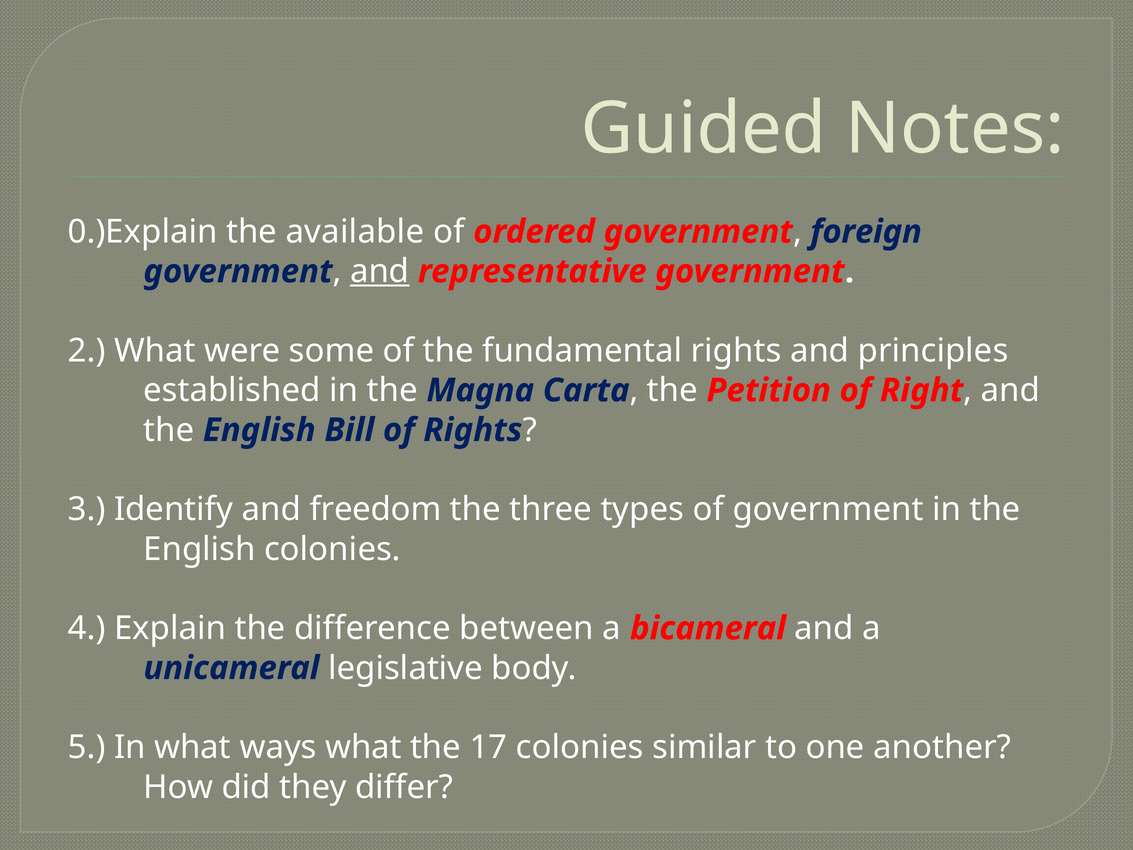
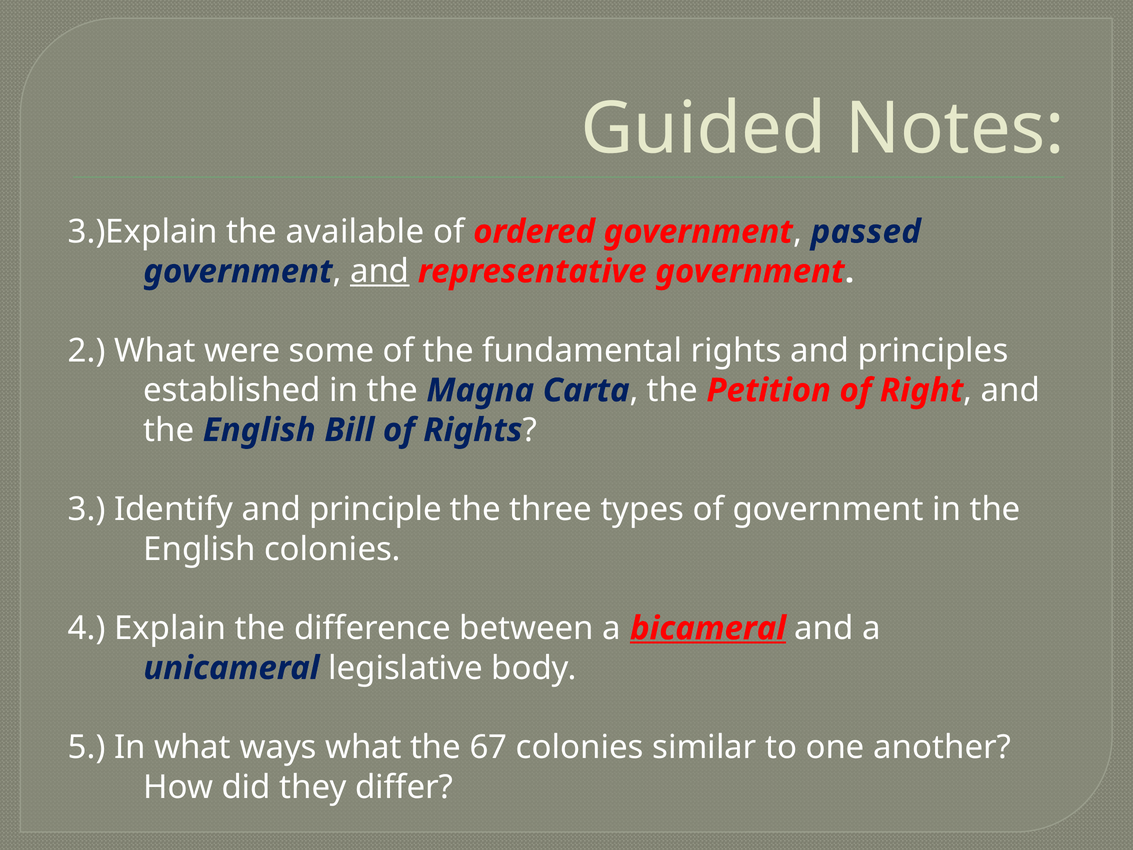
0.)Explain: 0.)Explain -> 3.)Explain (143, 232)
foreign: foreign -> passed (866, 232)
freedom: freedom -> principle (376, 509)
bicameral underline: none -> present (708, 628)
17: 17 -> 67 (488, 747)
